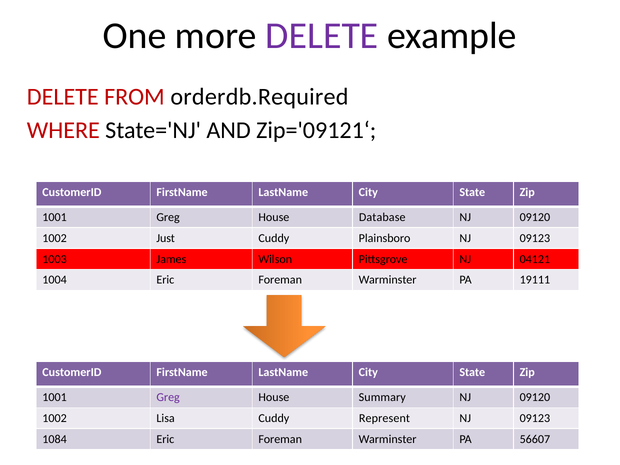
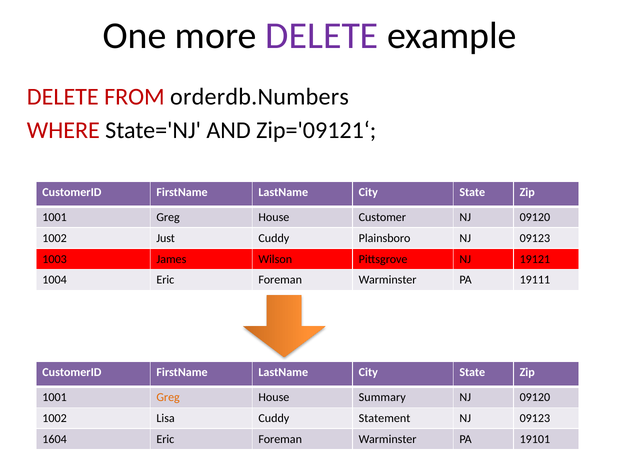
orderdb.Required: orderdb.Required -> orderdb.Numbers (259, 97)
Database: Database -> Customer (382, 217)
04121: 04121 -> 19121 (535, 259)
Greg colour: purple -> orange (168, 397)
Represent: Represent -> Statement (385, 418)
1084: 1084 -> 1604 (55, 439)
56607: 56607 -> 19101 (535, 439)
